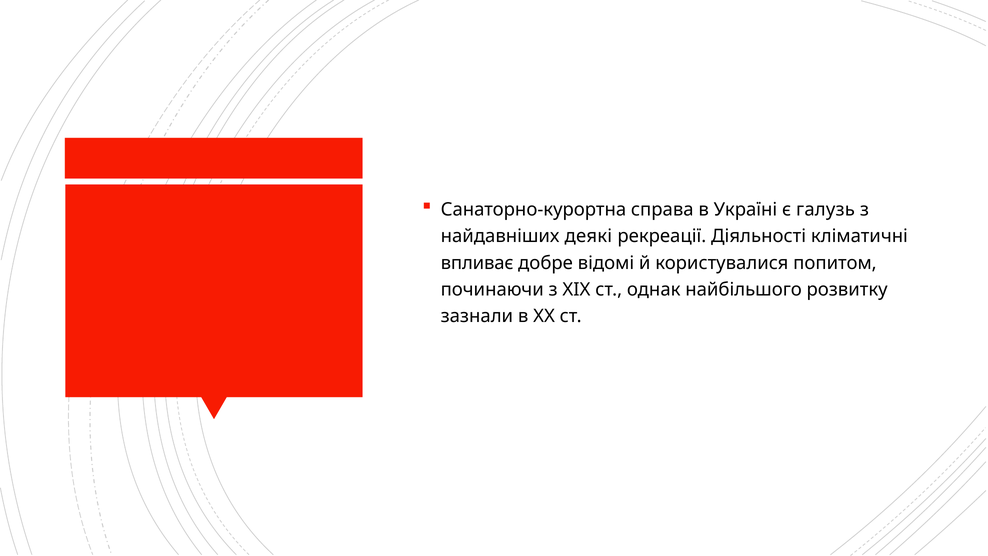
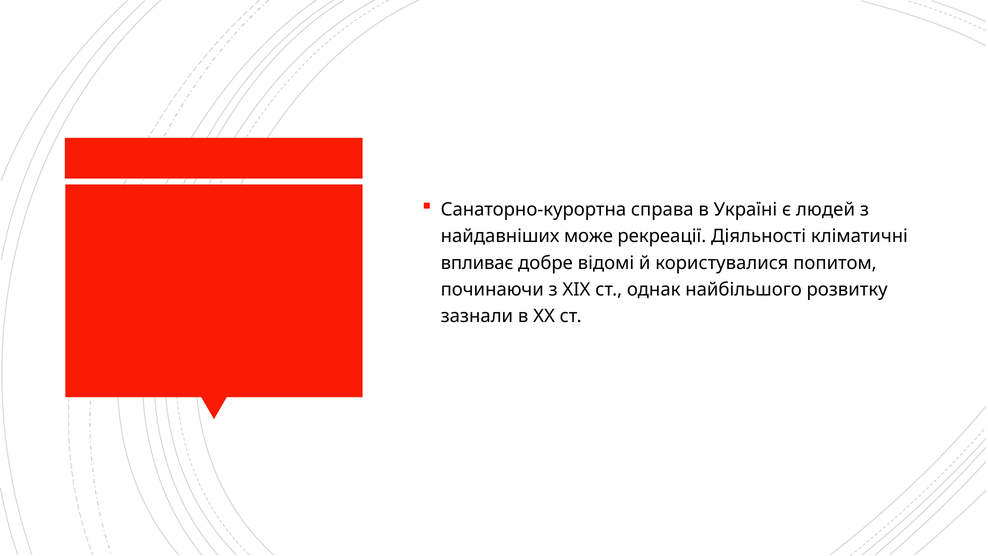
галузь: галузь -> людей (826, 209)
деякі: деякі -> може (589, 236)
